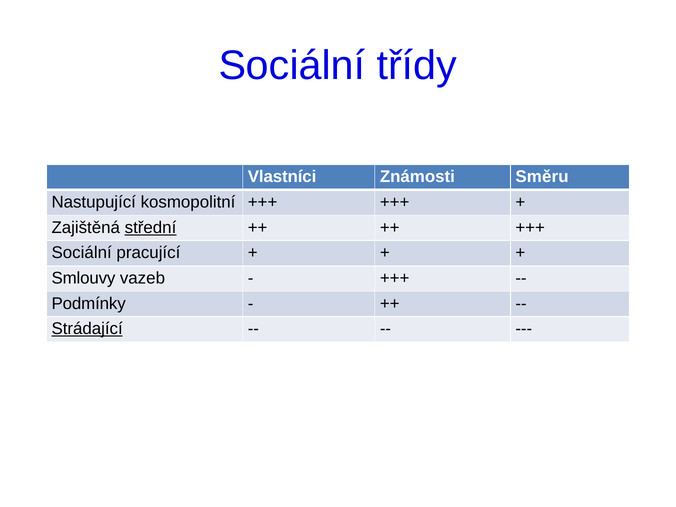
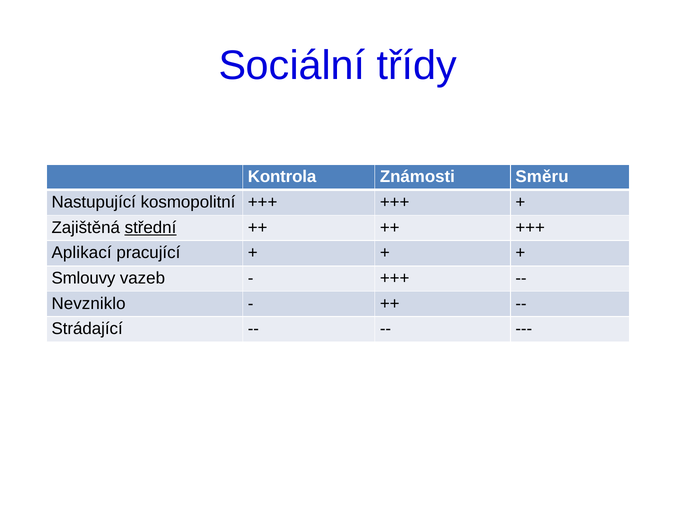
Vlastníci: Vlastníci -> Kontrola (282, 177)
Sociální: Sociální -> Aplikací (82, 253)
Podmínky: Podmínky -> Nevzniklo (89, 304)
Strádající underline: present -> none (87, 329)
